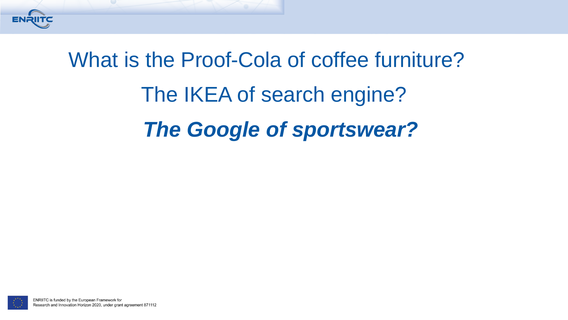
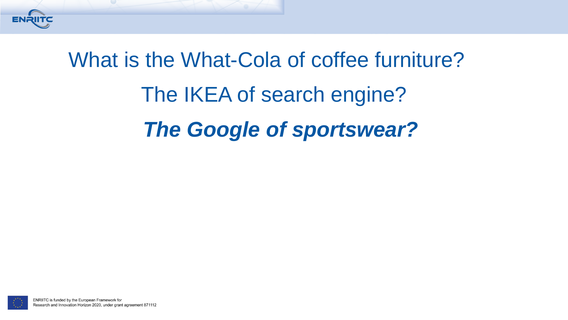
Proof-Cola: Proof-Cola -> What-Cola (231, 60)
